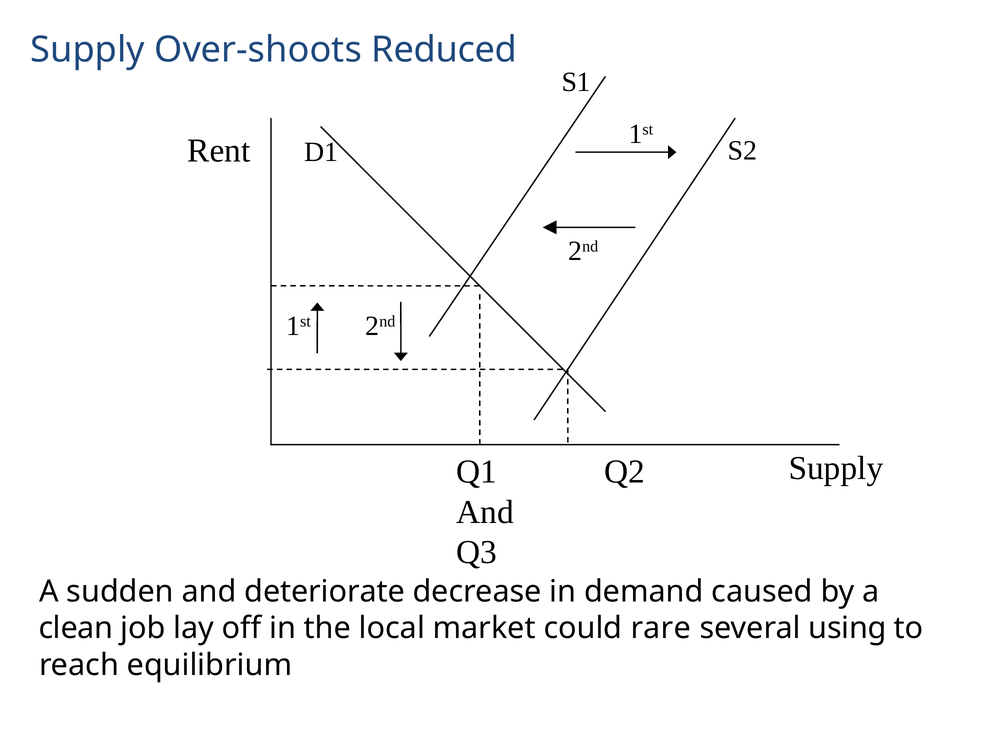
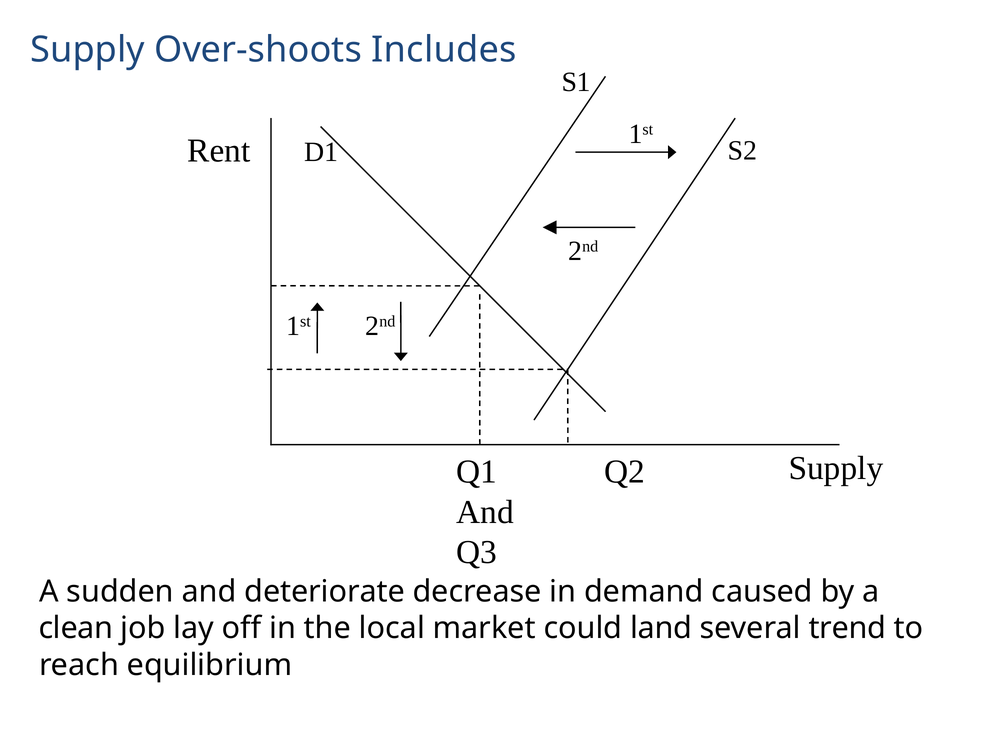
Reduced: Reduced -> Includes (444, 50)
rare: rare -> land (661, 628)
using: using -> trend (847, 628)
